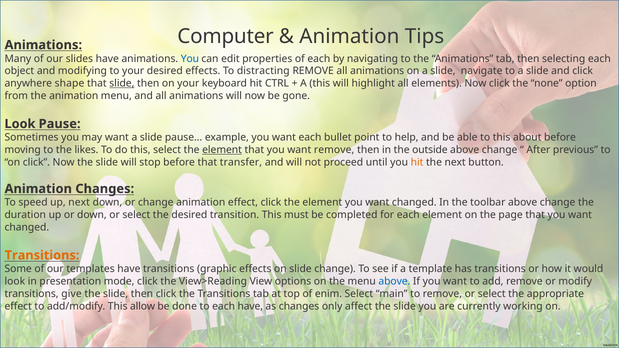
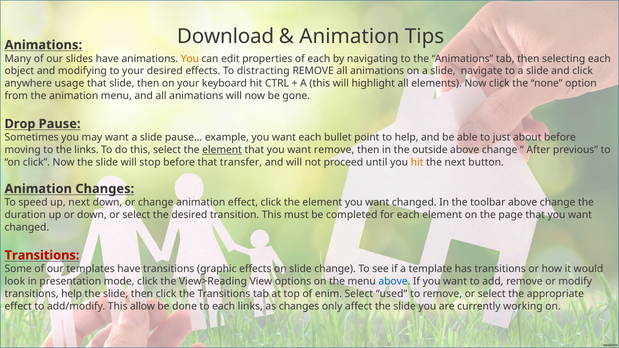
Computer: Computer -> Download (226, 36)
You colour: blue -> orange (190, 59)
shape: shape -> usage (70, 84)
slide underline: present -> none (122, 84)
Look: Look -> Drop (20, 124)
to this: this -> just (502, 138)
the likes: likes -> links (87, 150)
Transitions colour: orange -> red (42, 255)
transitions give: give -> help (72, 294)
main: main -> used (392, 294)
each have: have -> links (250, 306)
